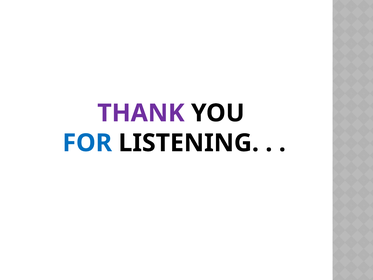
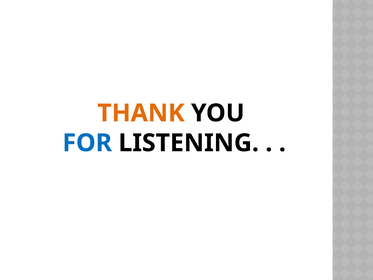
THANK colour: purple -> orange (141, 113)
